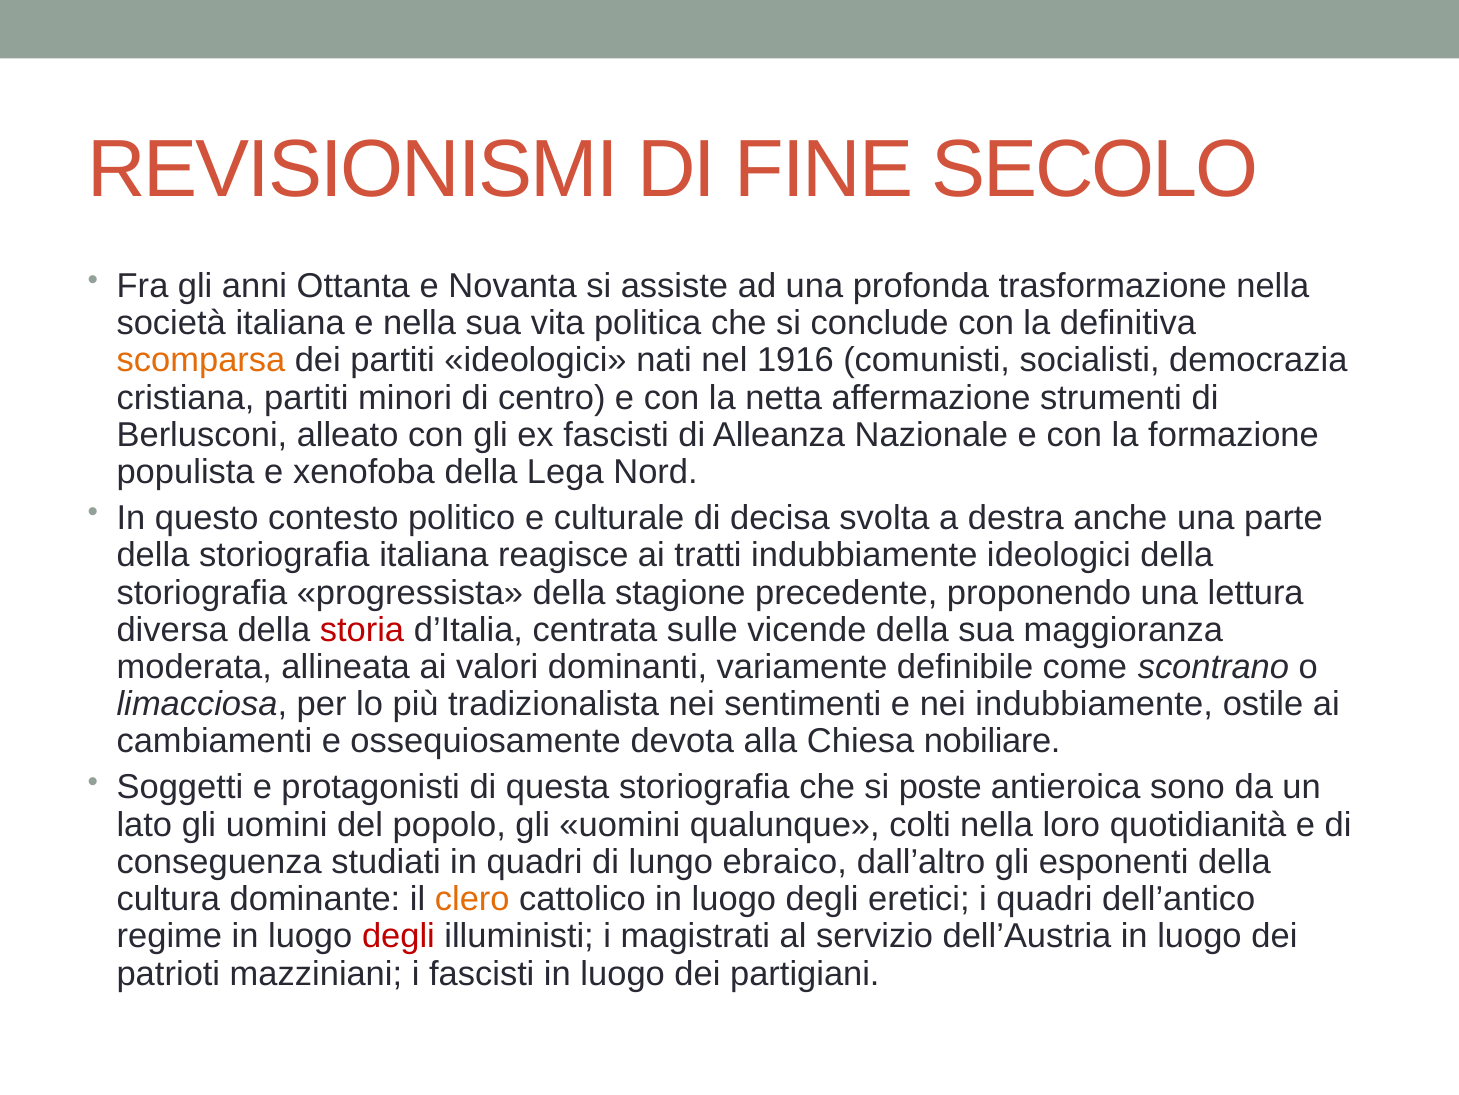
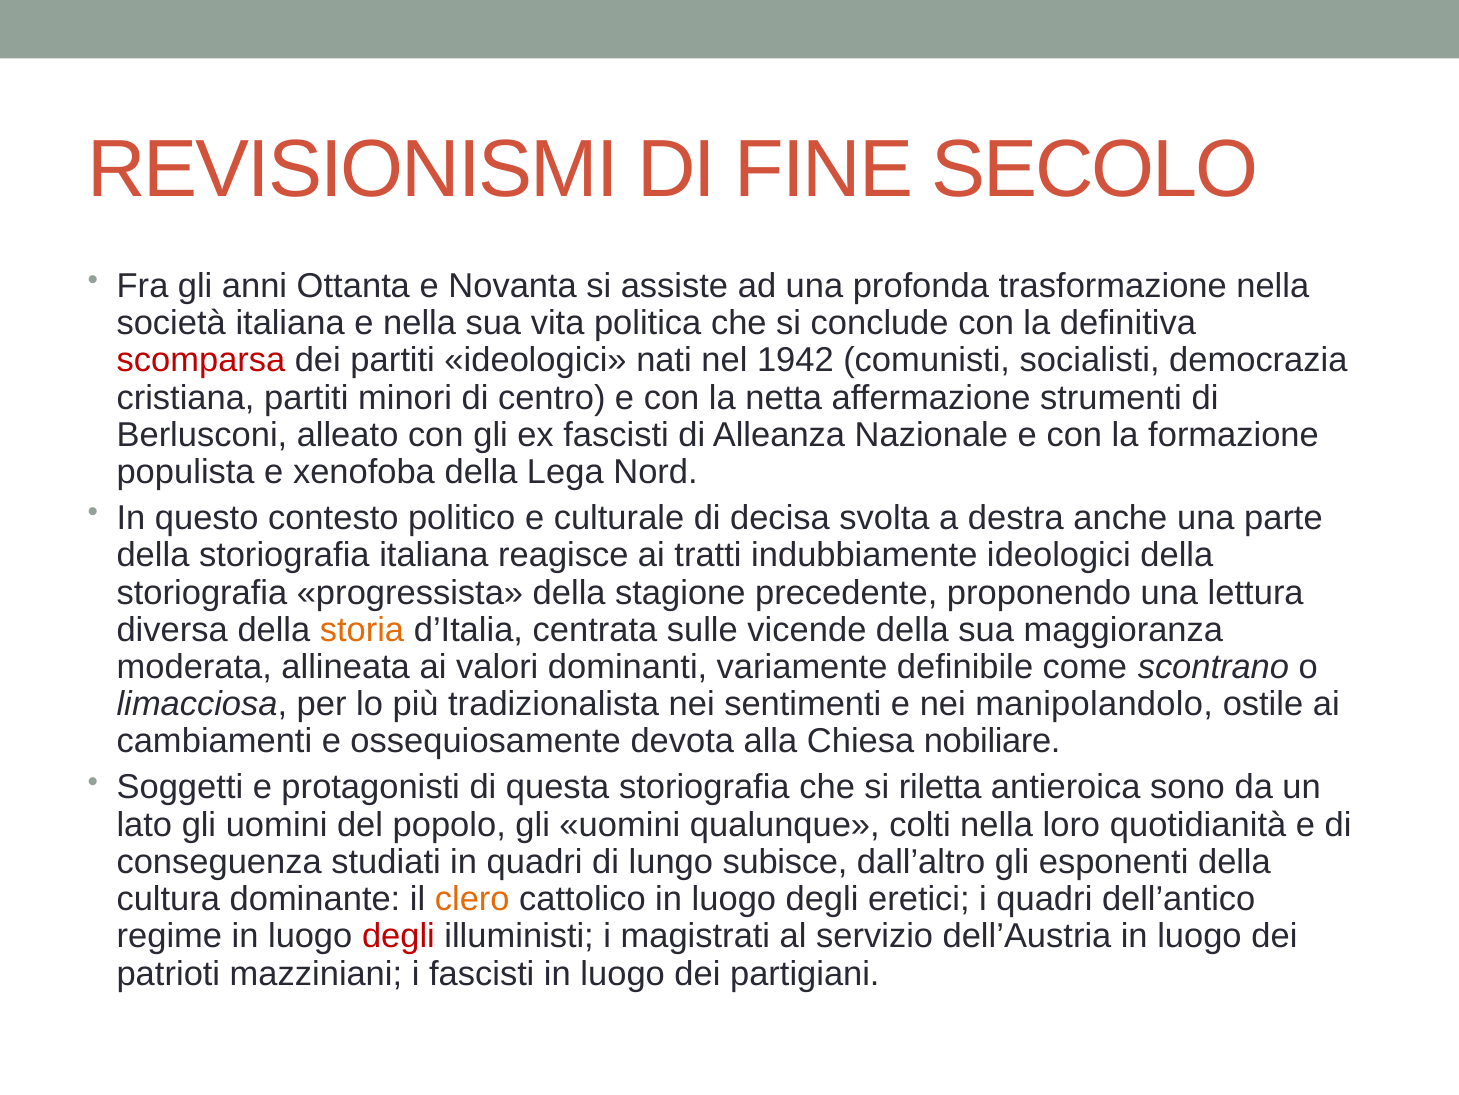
scomparsa colour: orange -> red (201, 360)
1916: 1916 -> 1942 (795, 360)
storia colour: red -> orange (362, 629)
nei indubbiamente: indubbiamente -> manipolandolo (1094, 704)
poste: poste -> riletta (940, 787)
ebraico: ebraico -> subisce (785, 861)
